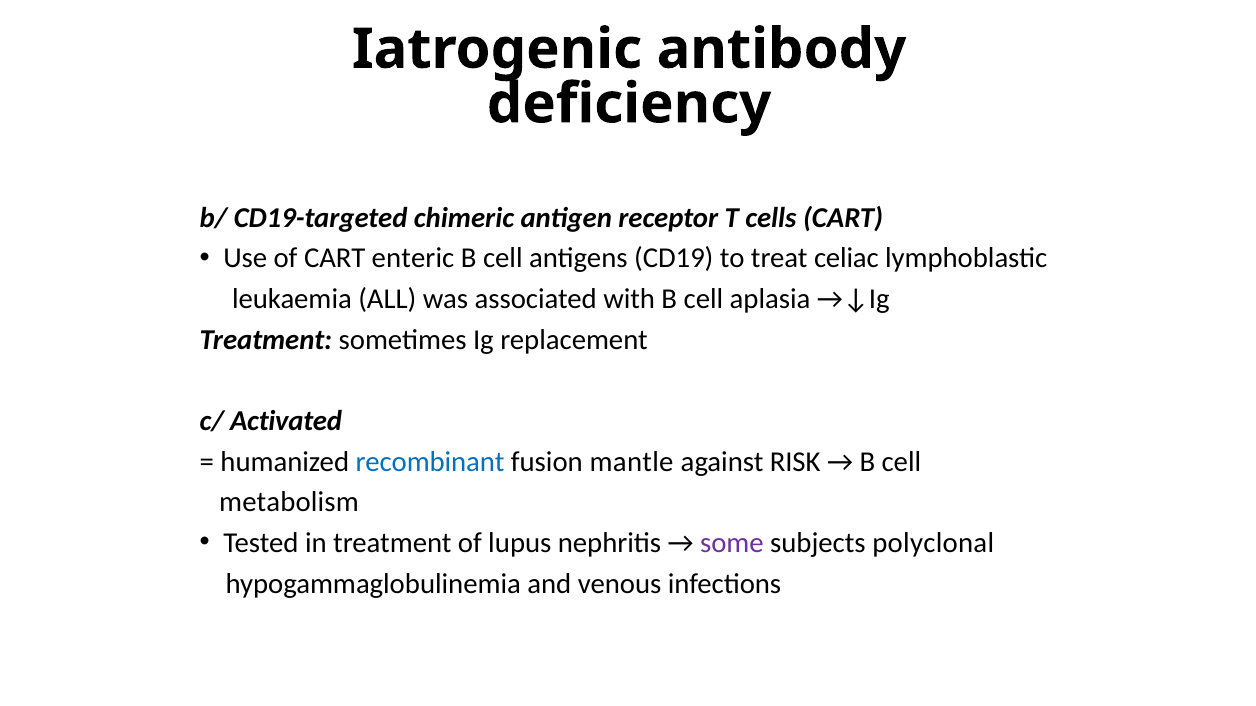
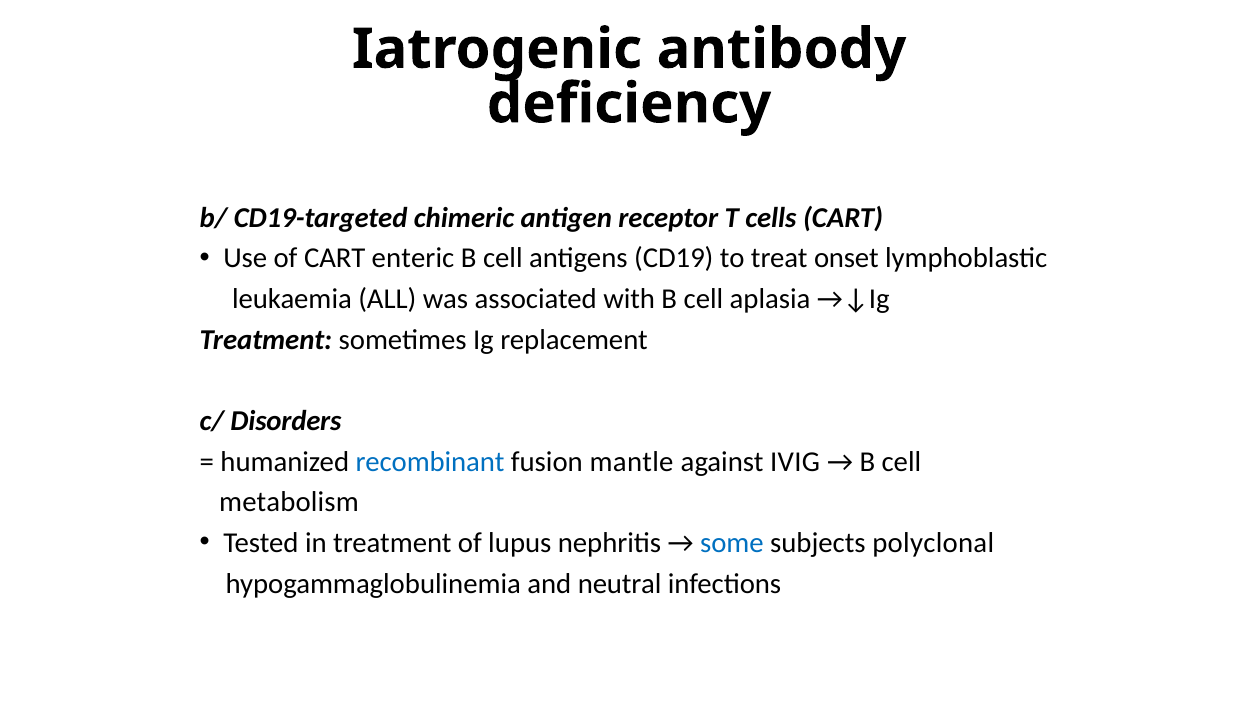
celiac: celiac -> onset (846, 258)
Activated: Activated -> Disorders (286, 421)
RISK: RISK -> IVIG (795, 462)
some colour: purple -> blue (732, 543)
venous: venous -> neutral (620, 584)
